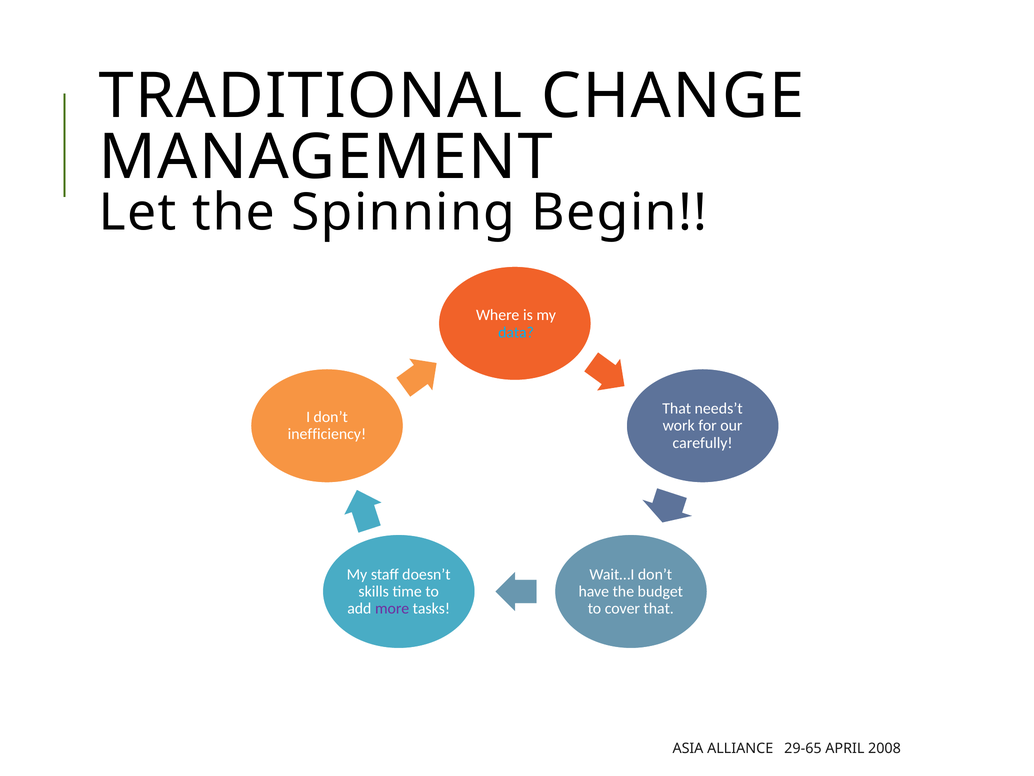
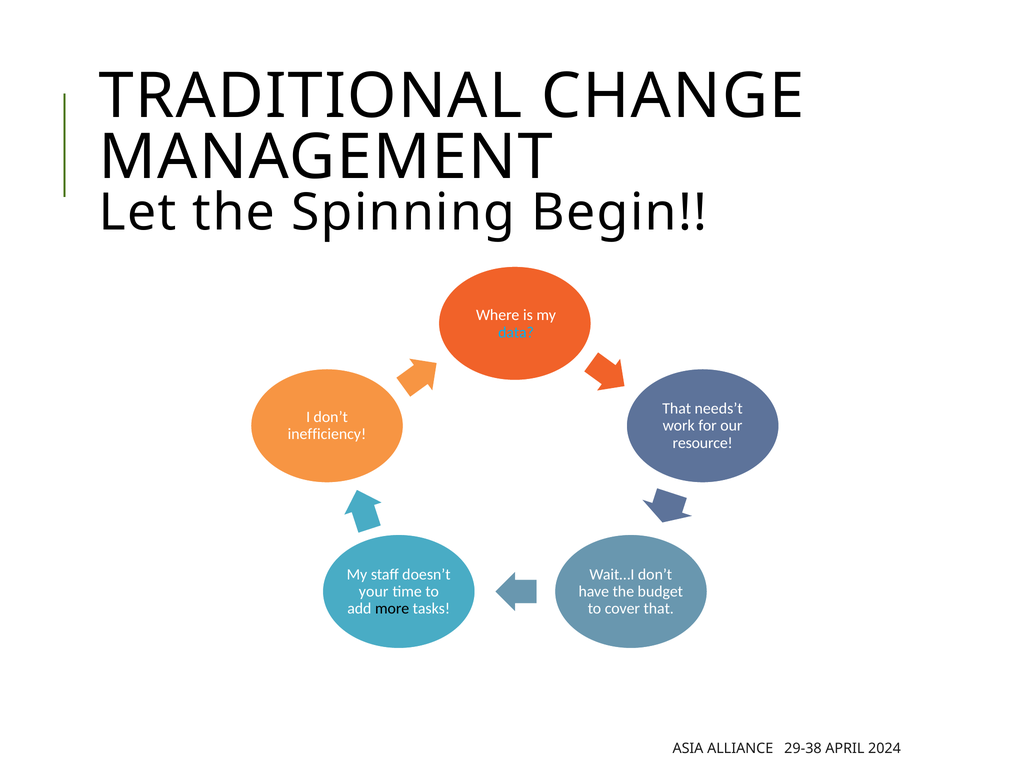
carefully: carefully -> resource (703, 443)
skills: skills -> your (374, 591)
more colour: purple -> black (392, 608)
29-65: 29-65 -> 29-38 (803, 748)
2008: 2008 -> 2024 (884, 748)
